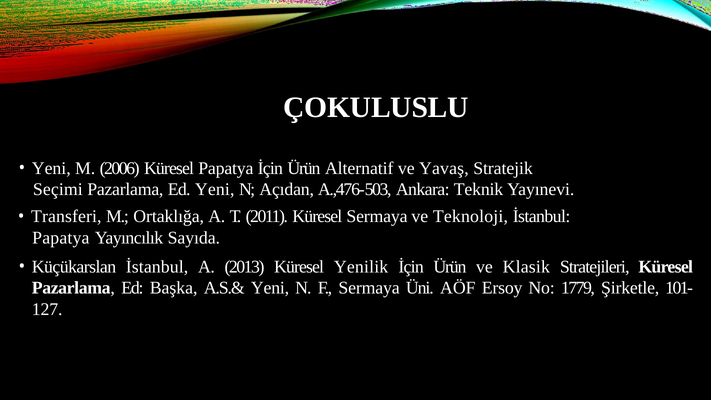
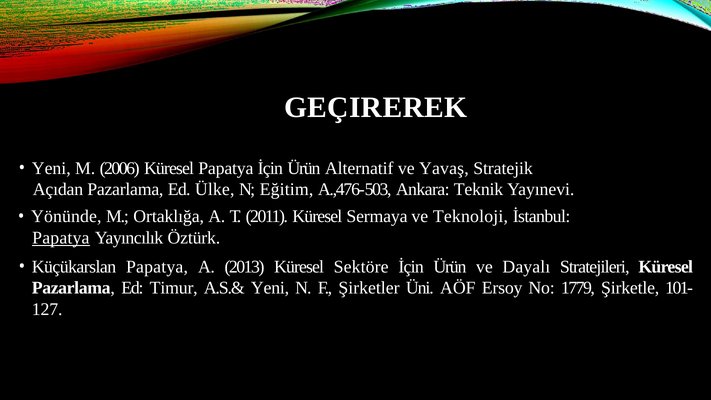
ÇOKULUSLU: ÇOKULUSLU -> GEÇIREREK (376, 107)
Seçimi: Seçimi -> Açıdan (58, 189)
Ed Yeni: Yeni -> Ülke (215, 189)
Açıdan: Açıdan -> Eğitim (287, 189)
Transferi: Transferi -> Yönünde (66, 216)
Papatya underline: none -> present (61, 238)
Sayıda: Sayıda -> Öztürk (194, 238)
Küçükarslan İstanbul: İstanbul -> Papatya (157, 267)
Yenilik: Yenilik -> Sektöre (361, 267)
Klasik: Klasik -> Dayalı (526, 267)
Başka: Başka -> Timur (174, 288)
F Sermaya: Sermaya -> Şirketler (369, 288)
